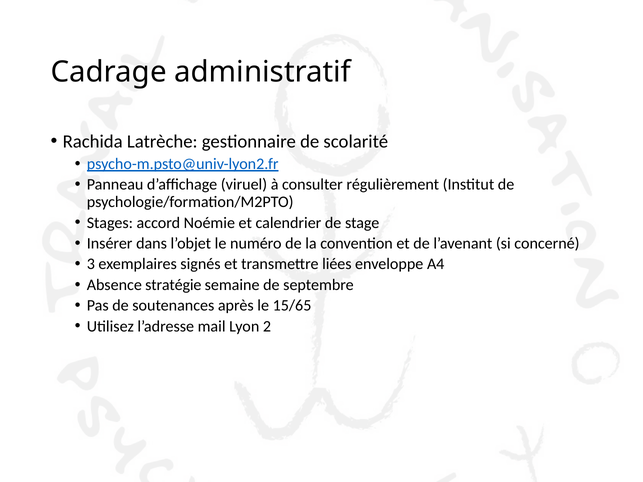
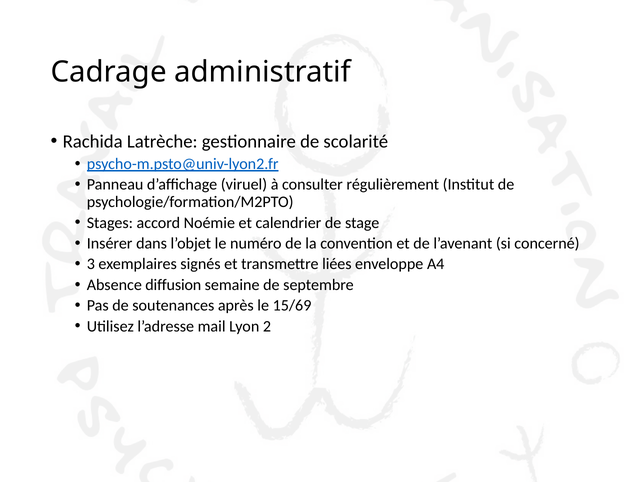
stratégie: stratégie -> diffusion (173, 285)
15/65: 15/65 -> 15/69 (292, 306)
